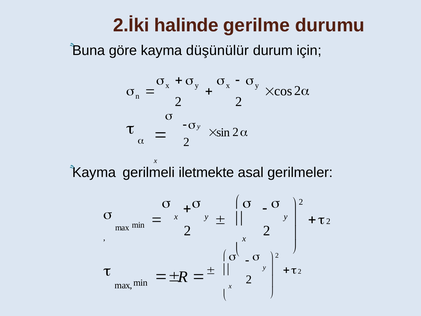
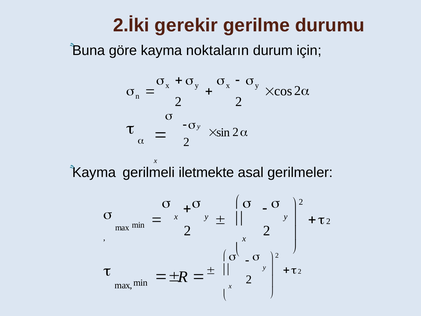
halinde: halinde -> gerekir (186, 25)
düşünülür: düşünülür -> noktaların (217, 50)
